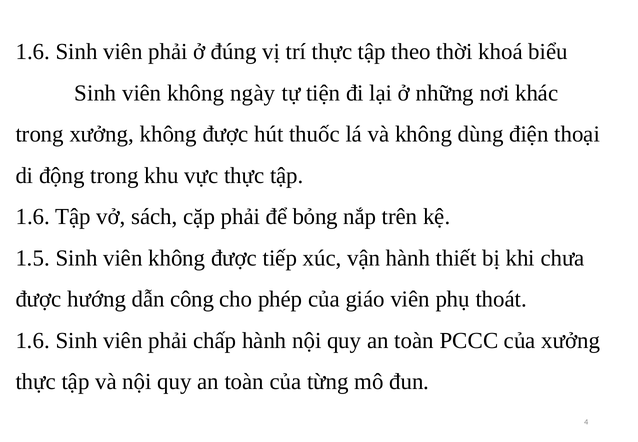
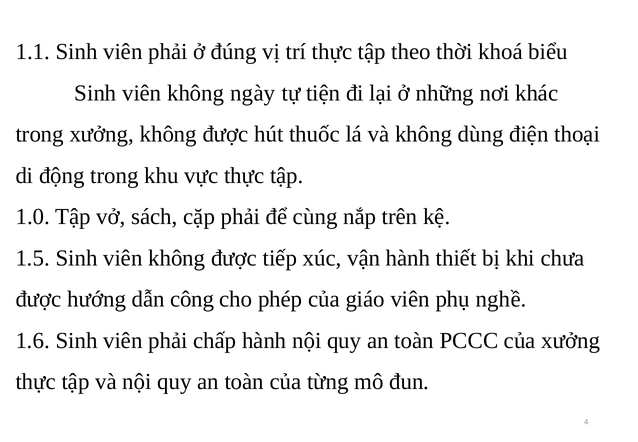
1.6: 1.6 -> 1.1 (33, 52)
1.6: 1.6 -> 1.0 (33, 217)
bỏng: bỏng -> cùng (315, 217)
thoát: thoát -> nghề (501, 299)
